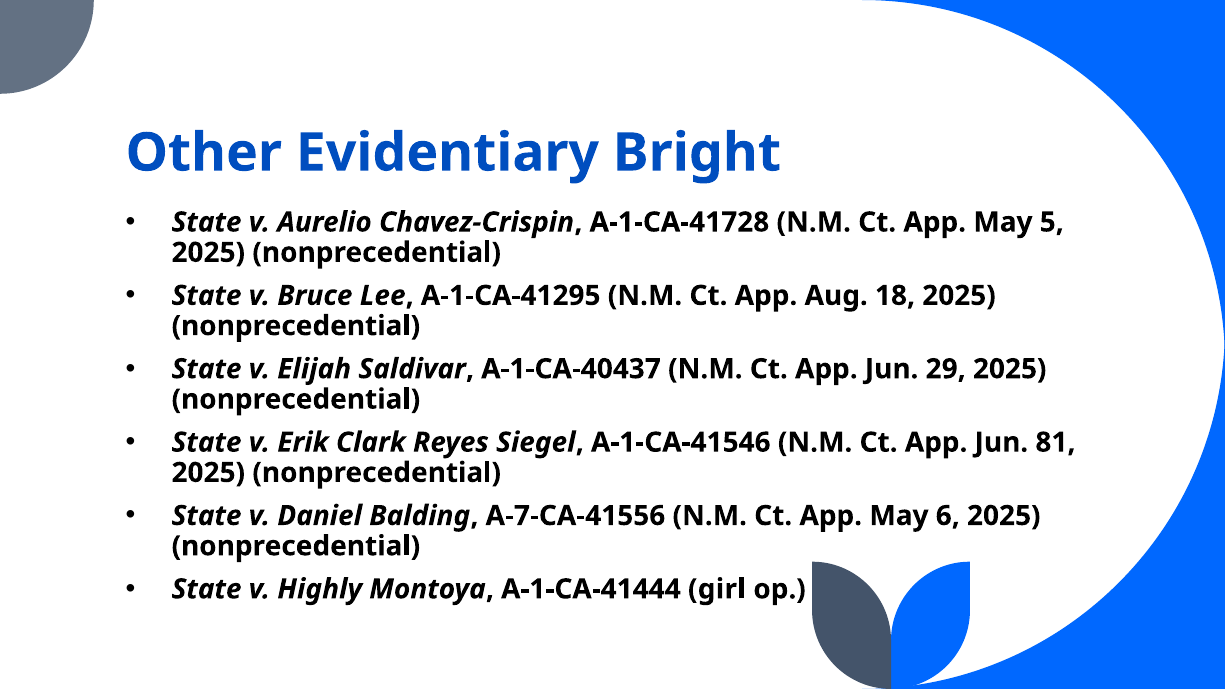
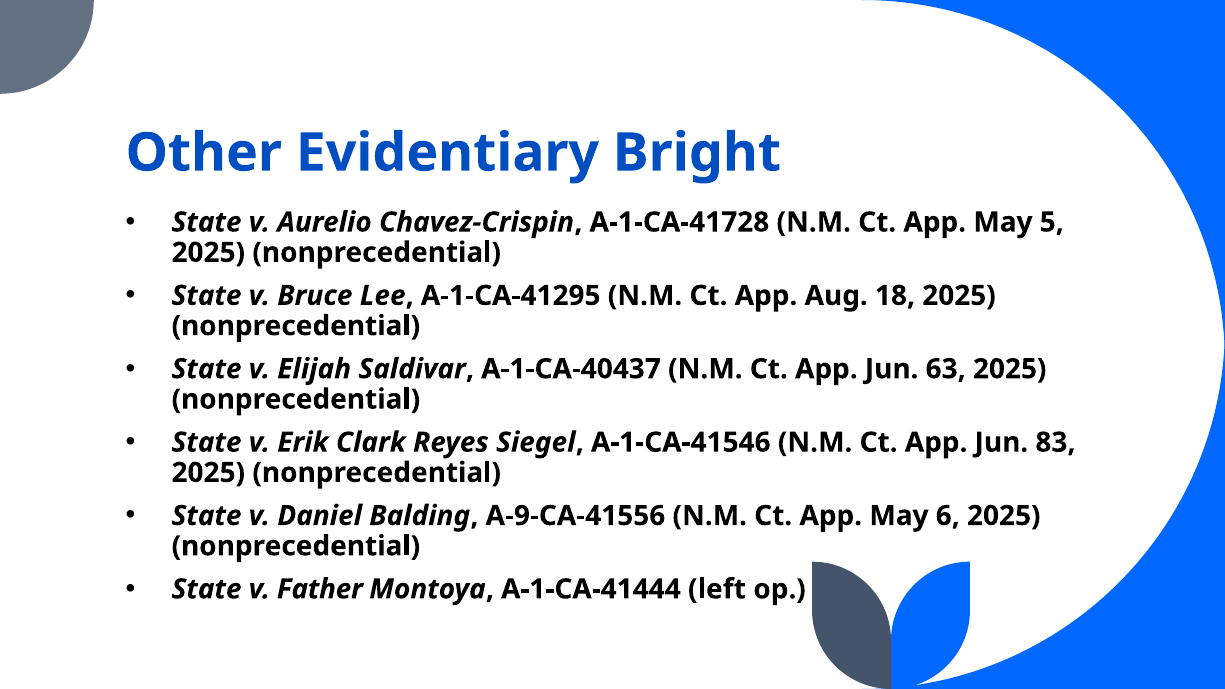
29: 29 -> 63 (946, 369)
81: 81 -> 83 (1055, 442)
A-7-CA-41556: A-7-CA-41556 -> A-9-CA-41556 (575, 516)
Highly: Highly -> Father (320, 589)
girl: girl -> left (717, 589)
